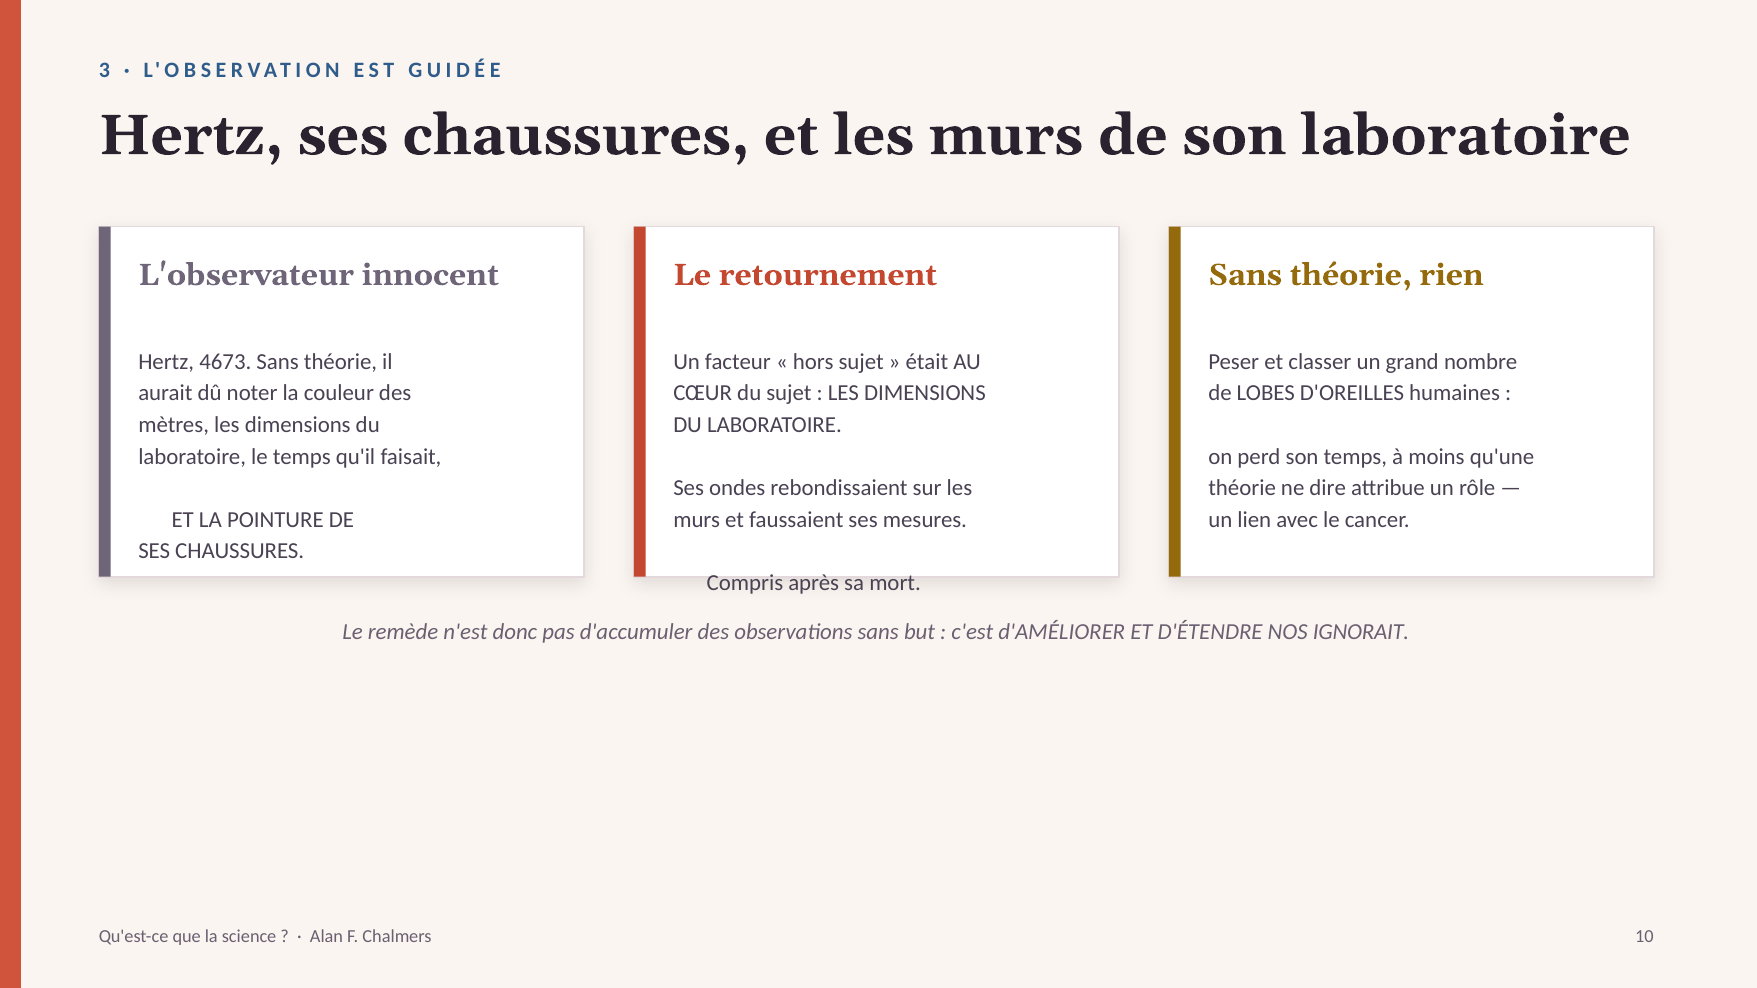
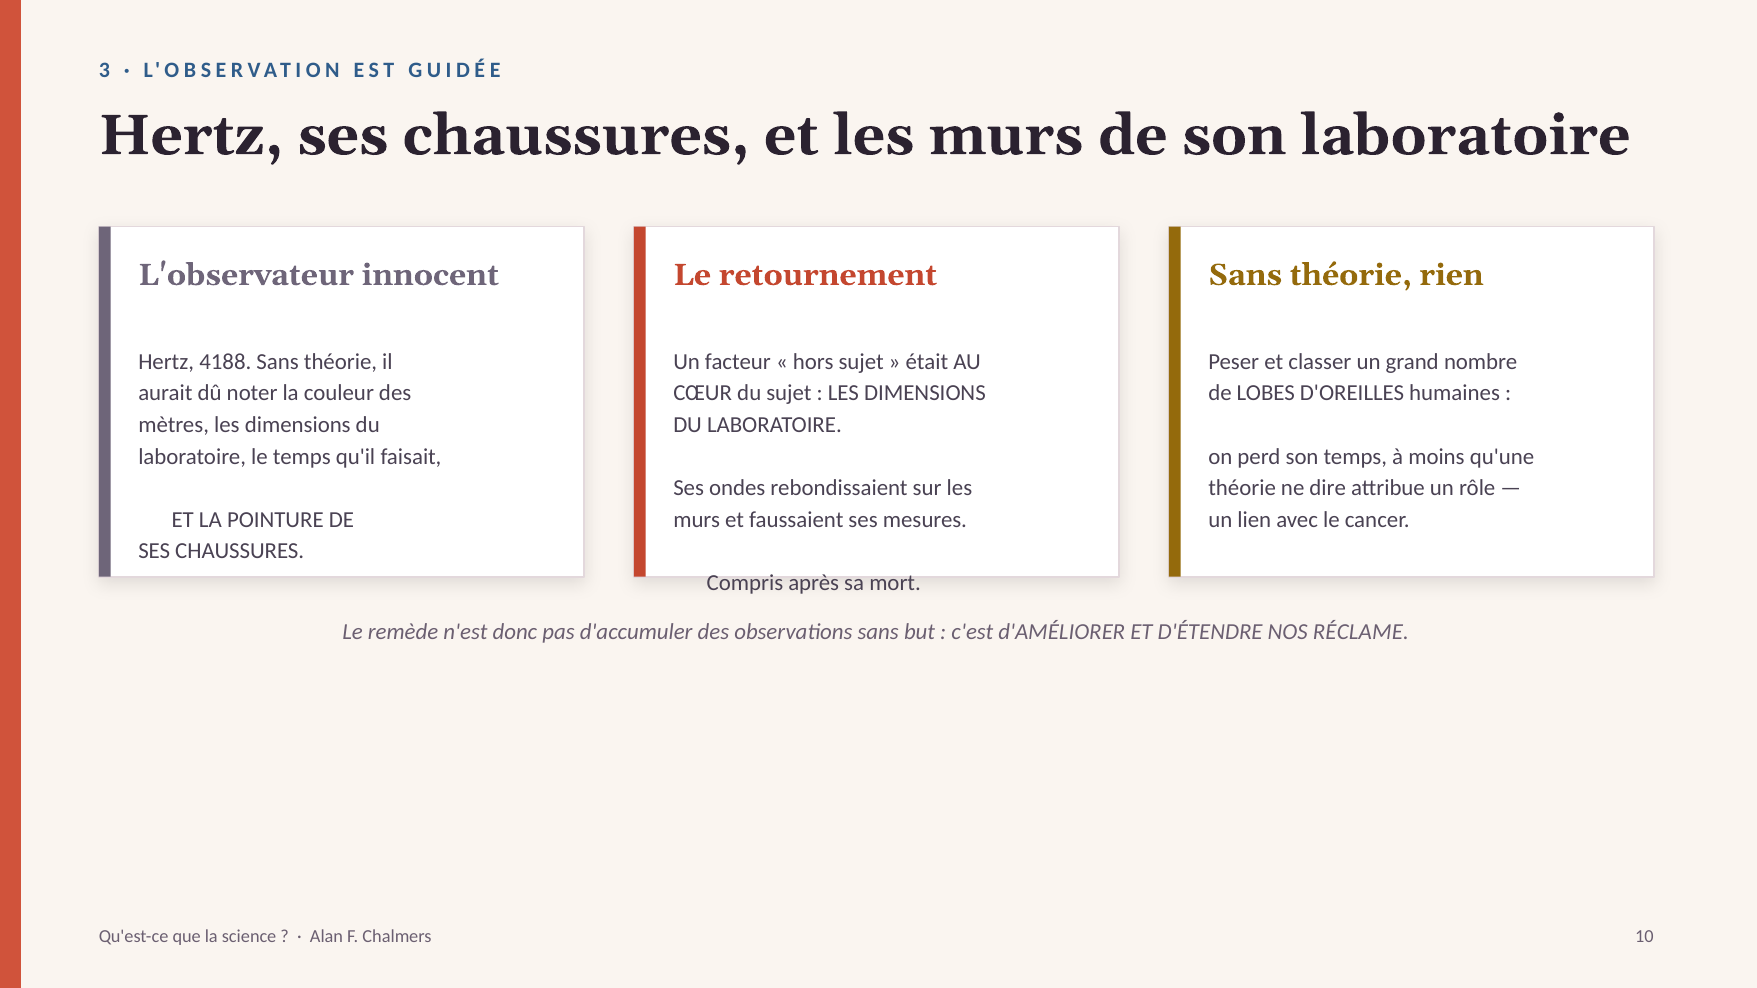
4673: 4673 -> 4188 (225, 362)
IGNORAIT: IGNORAIT -> RÉCLAME (1361, 632)
